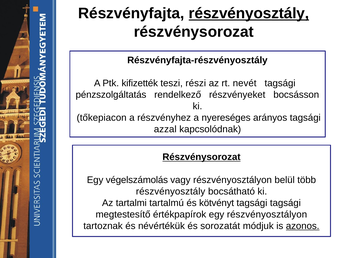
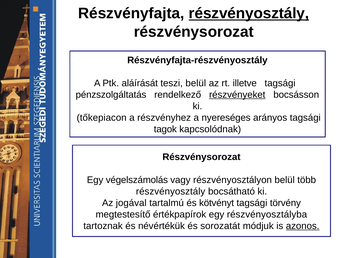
kifizették: kifizették -> aláírását (140, 83)
teszi részi: részi -> belül (196, 83)
nevét: nevét -> illetve (245, 83)
részvényeket underline: none -> present (237, 95)
azzal: azzal -> tagok (165, 129)
Részvénysorozat underline: present -> none (201, 157)
tartalmi: tartalmi -> jogával (131, 203)
tagsági tagsági: tagsági -> törvény (285, 203)
egy részvényosztályon: részvényosztályon -> részvényosztályba (267, 214)
